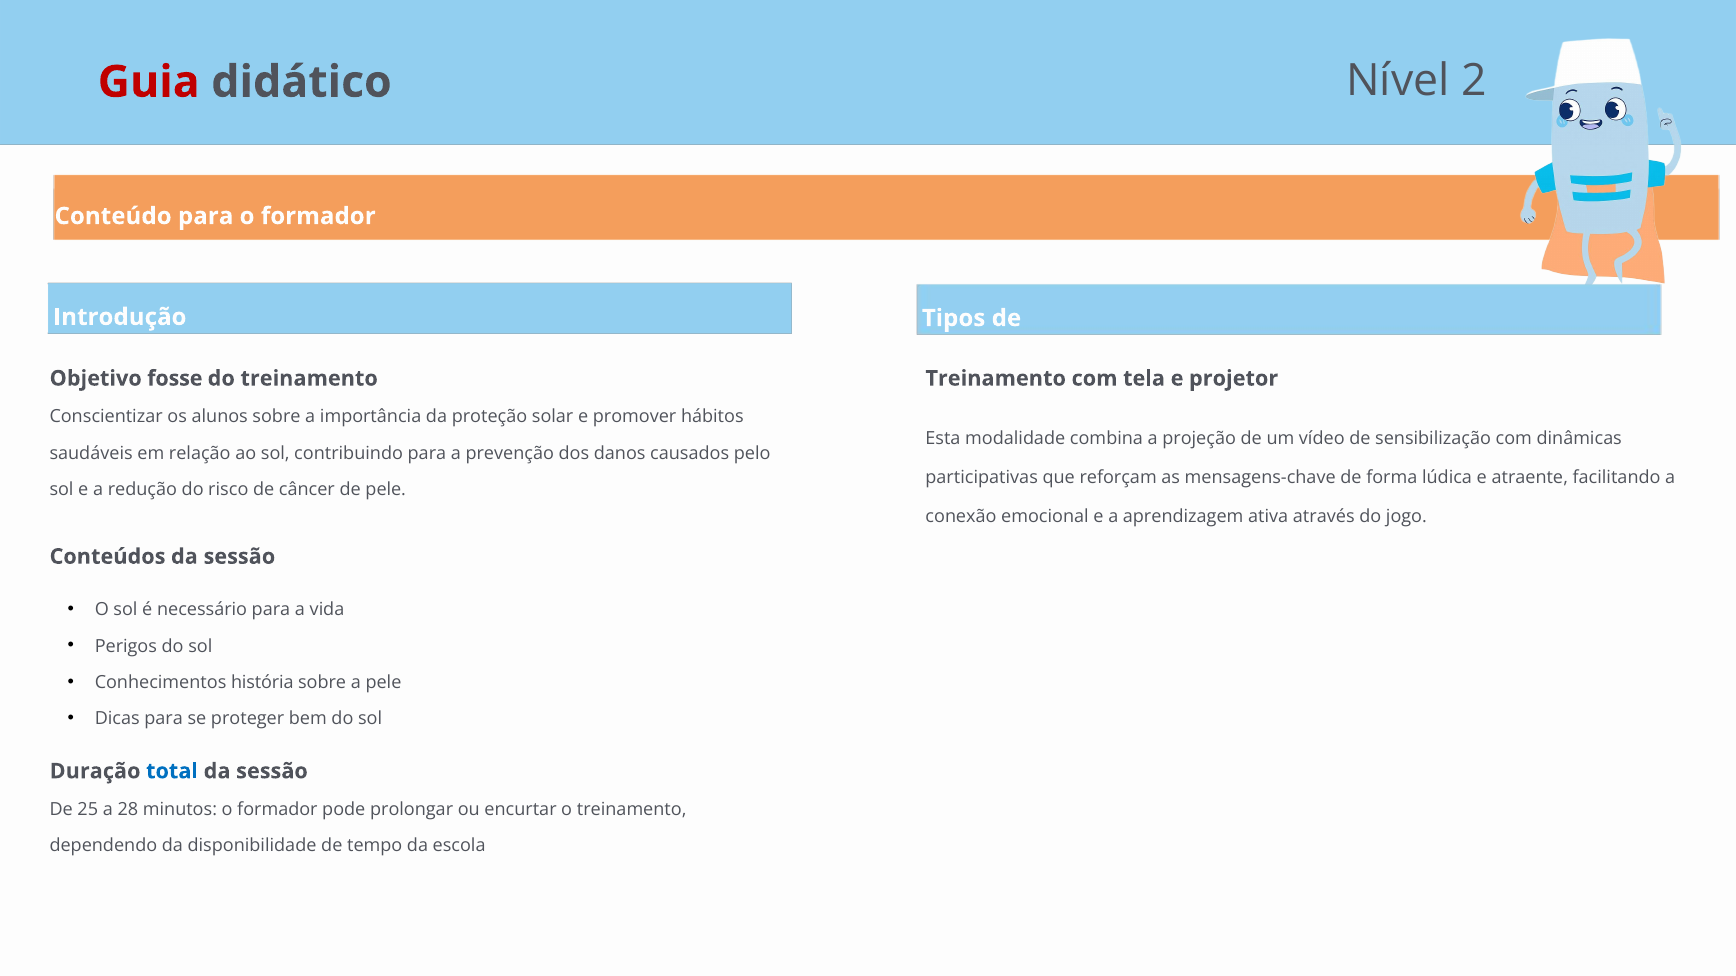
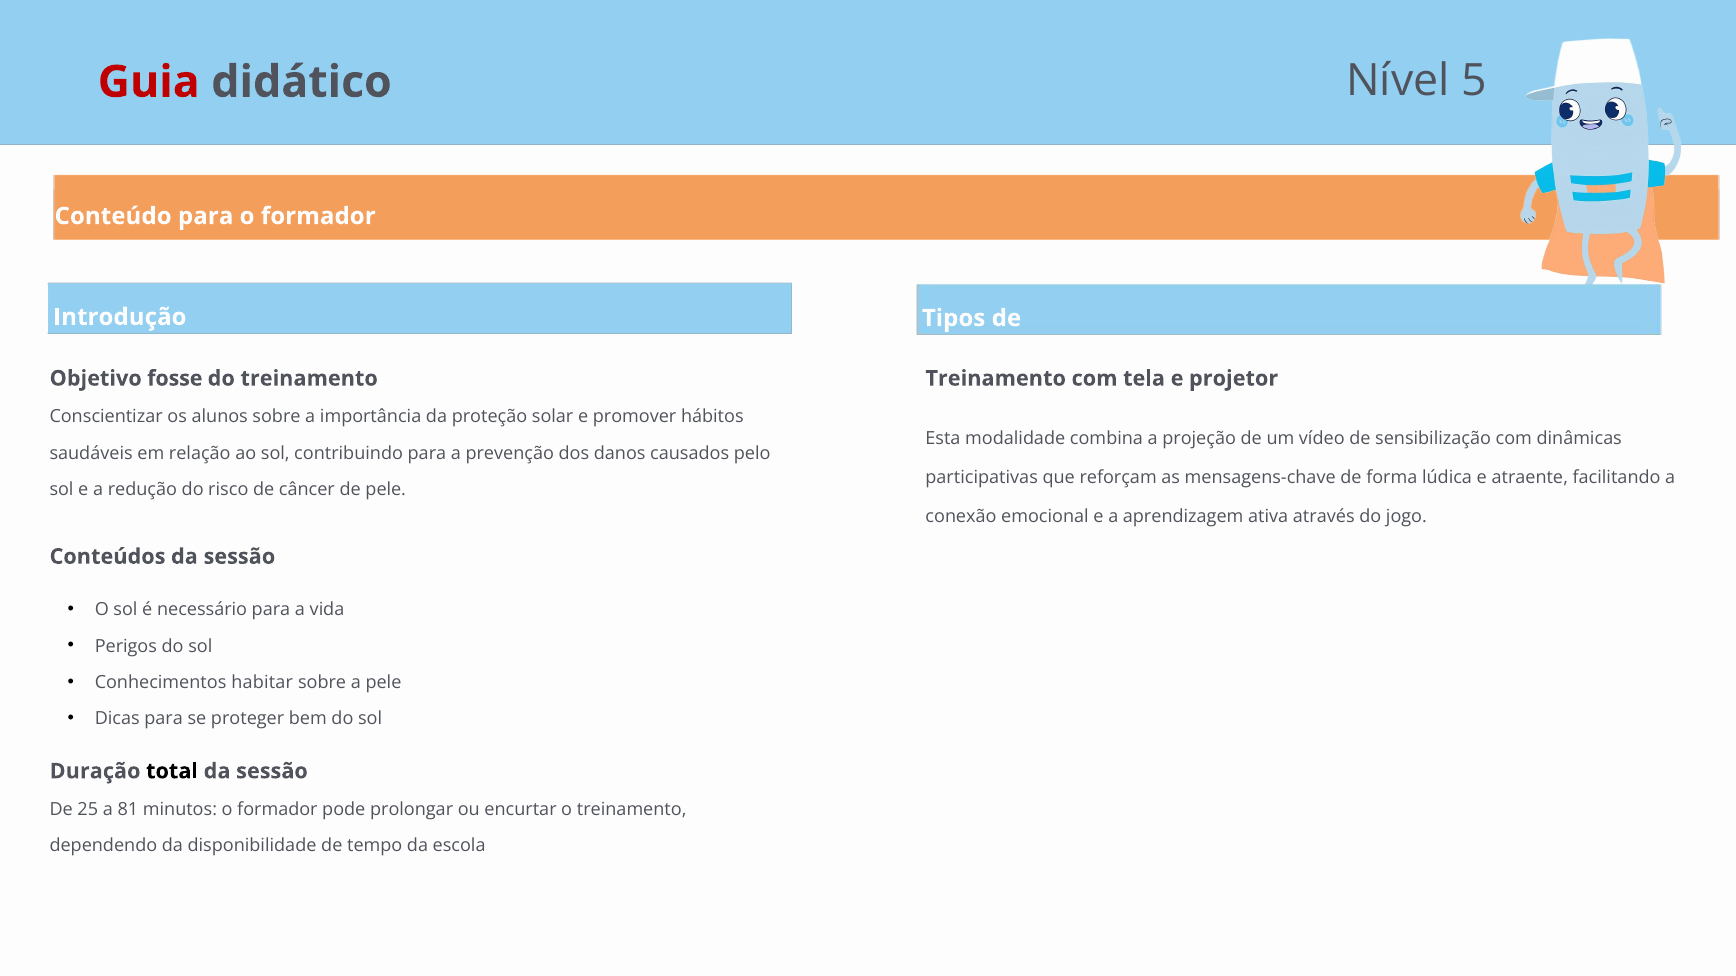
2: 2 -> 5 (1474, 81)
história: história -> habitar (262, 683)
total colour: blue -> black (172, 772)
28: 28 -> 81 (128, 810)
